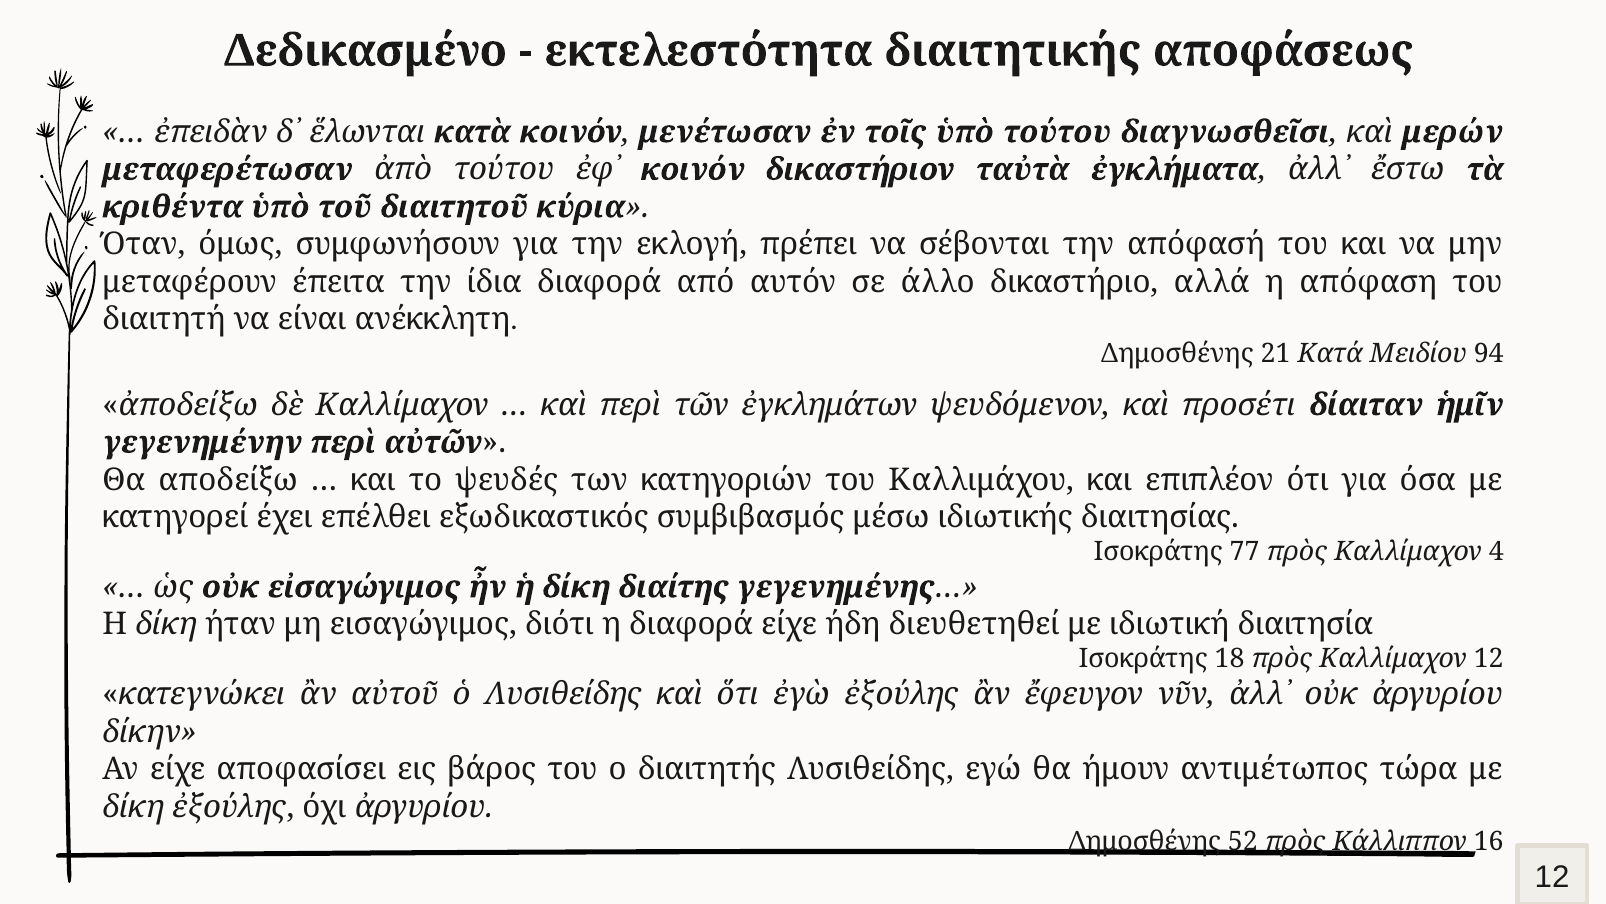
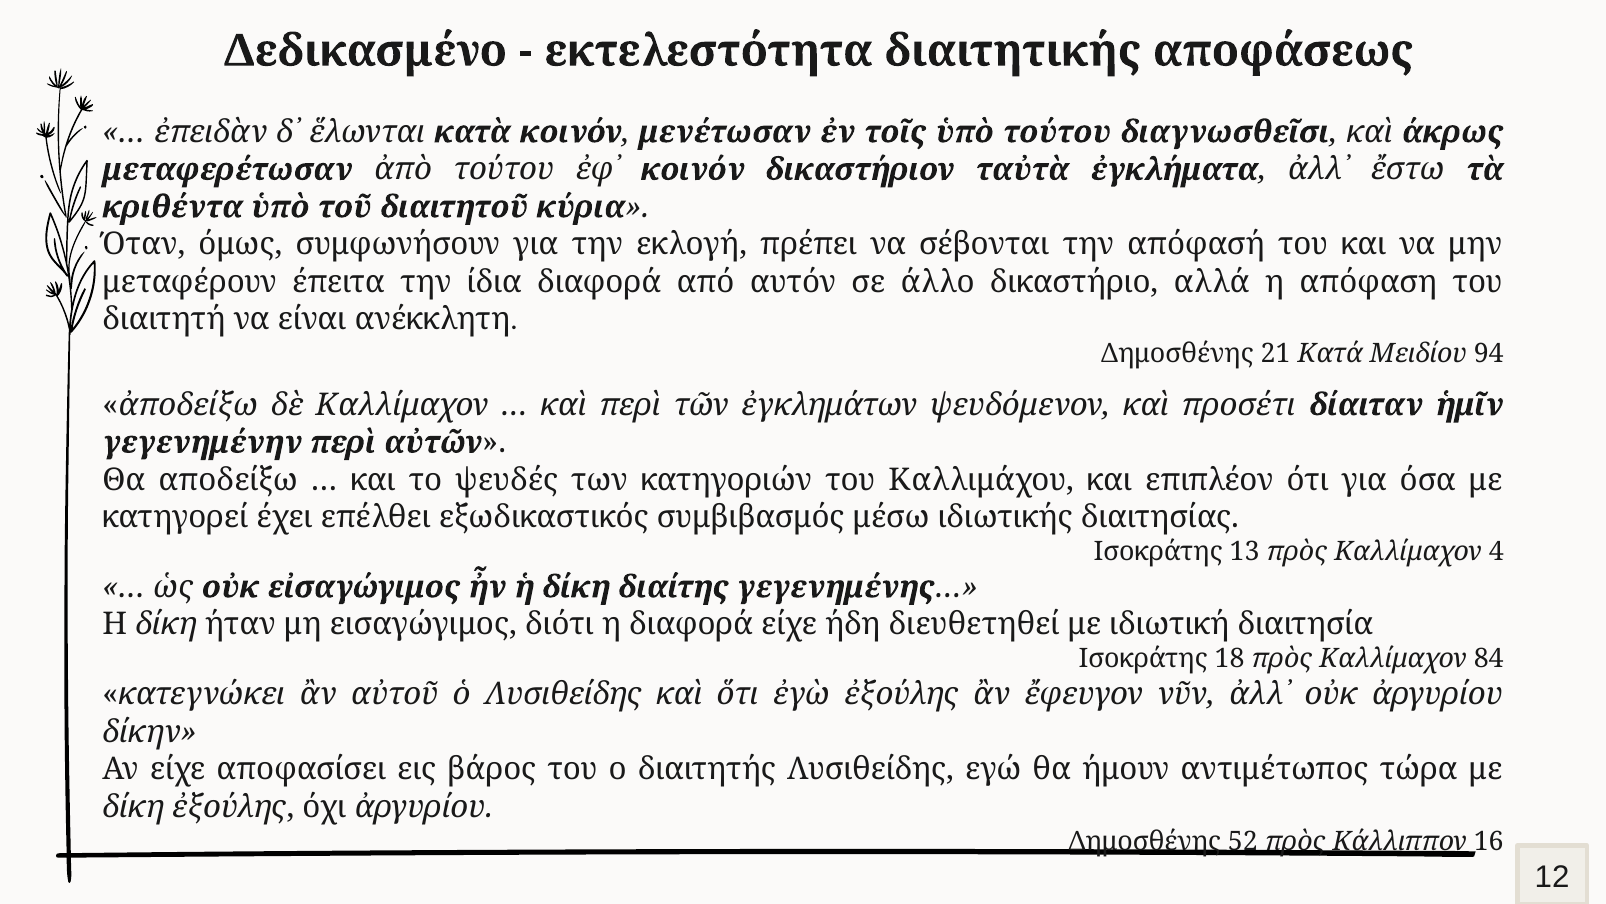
μερών: μερών -> άκρως (1453, 132)
77: 77 -> 13 (1245, 552)
Καλλίμαχον 12: 12 -> 84 (1489, 659)
